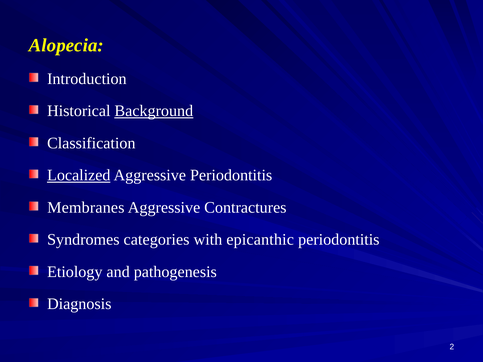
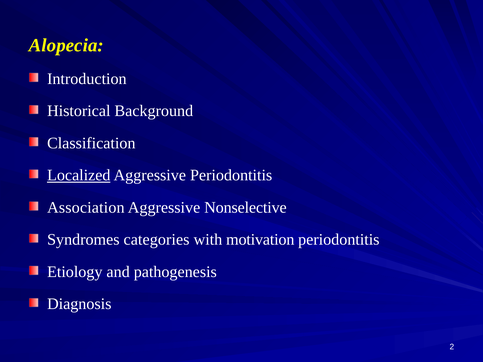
Background underline: present -> none (154, 111)
Membranes: Membranes -> Association (86, 208)
Contractures: Contractures -> Nonselective (245, 208)
epicanthic: epicanthic -> motivation (260, 240)
